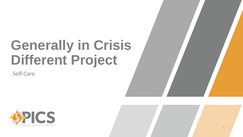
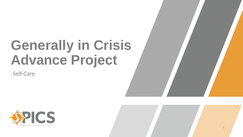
Different: Different -> Advance (39, 60)
